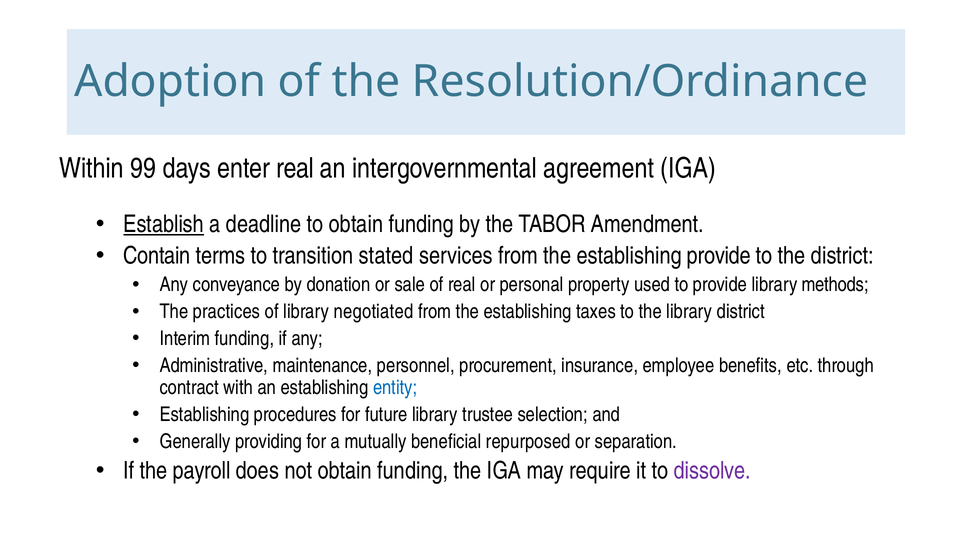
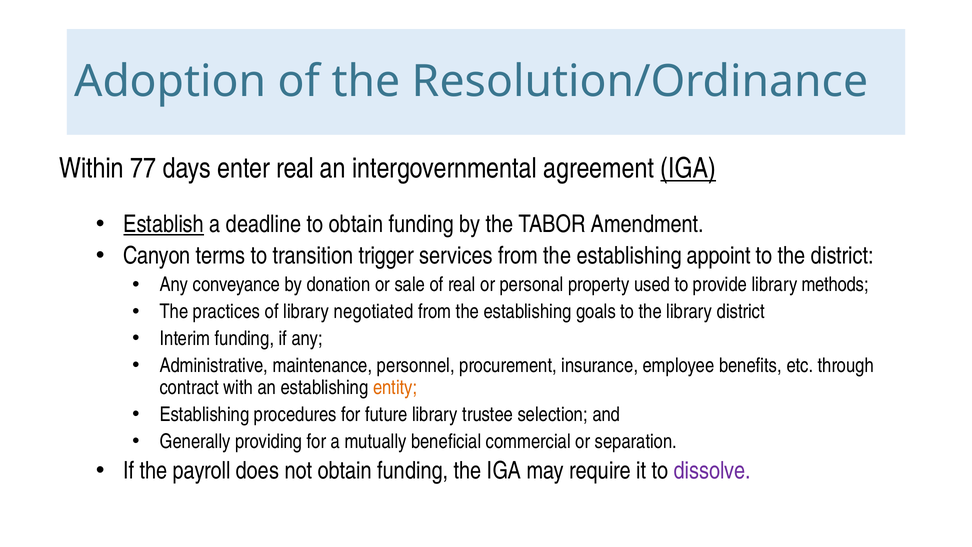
99: 99 -> 77 (143, 168)
IGA underline: none -> present (688, 168)
Contain: Contain -> Canyon (157, 255)
stated: stated -> trigger (386, 255)
establishing provide: provide -> appoint (719, 255)
taxes: taxes -> goals (596, 312)
entity colour: blue -> orange (395, 387)
repurposed: repurposed -> commercial (528, 441)
